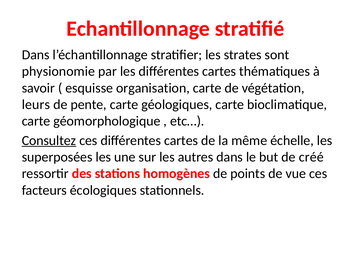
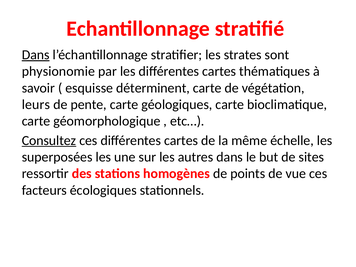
Dans underline: none -> present (36, 55)
organisation: organisation -> déterminent (153, 88)
créé: créé -> sites (311, 157)
